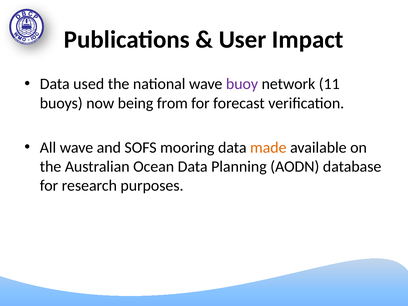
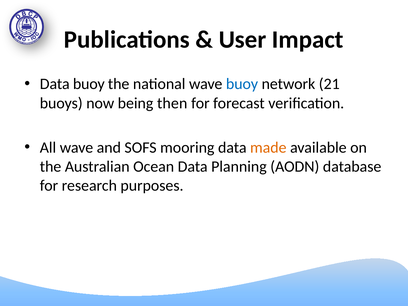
Data used: used -> buoy (89, 84)
buoy colour: purple -> blue (242, 84)
11: 11 -> 21 (329, 84)
from: from -> then (172, 103)
